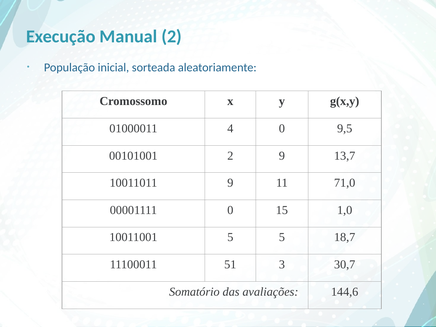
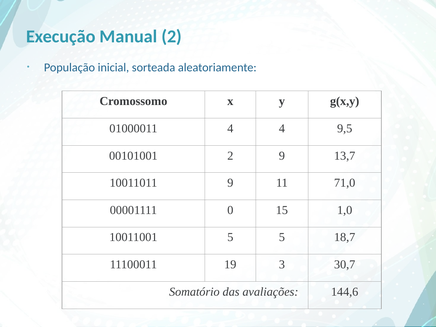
4 0: 0 -> 4 (282, 128)
51: 51 -> 19 (230, 265)
